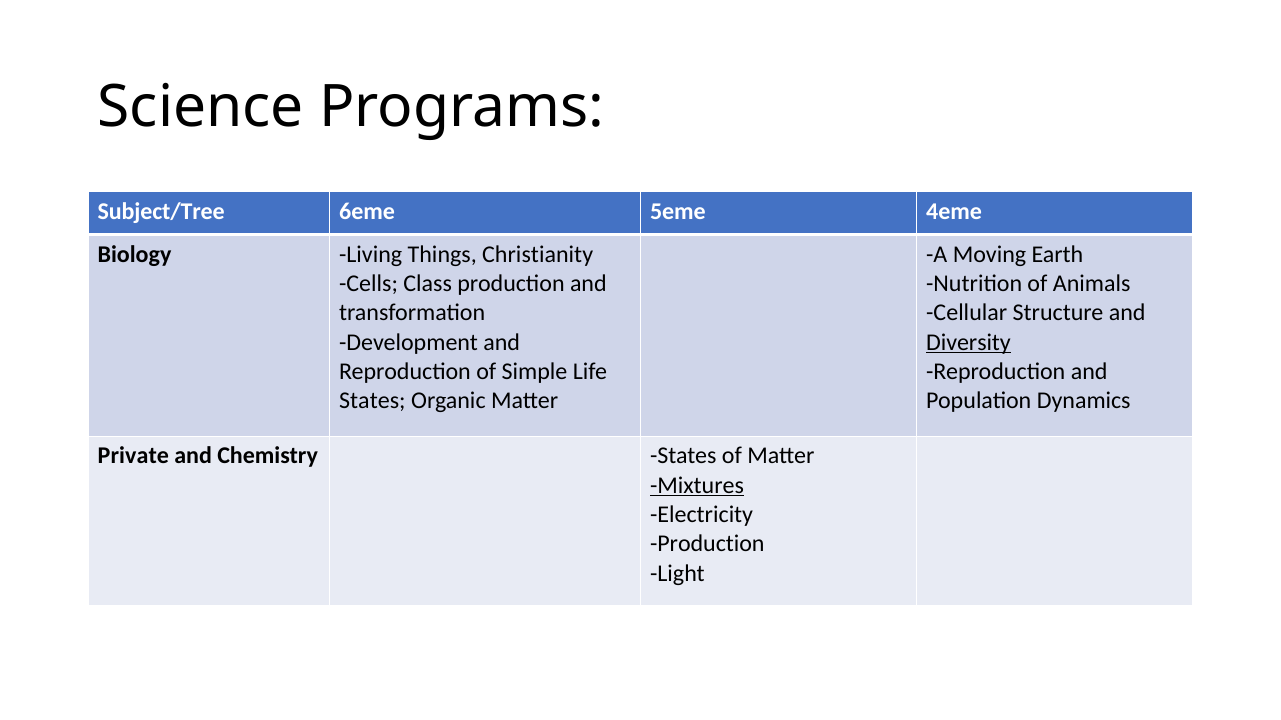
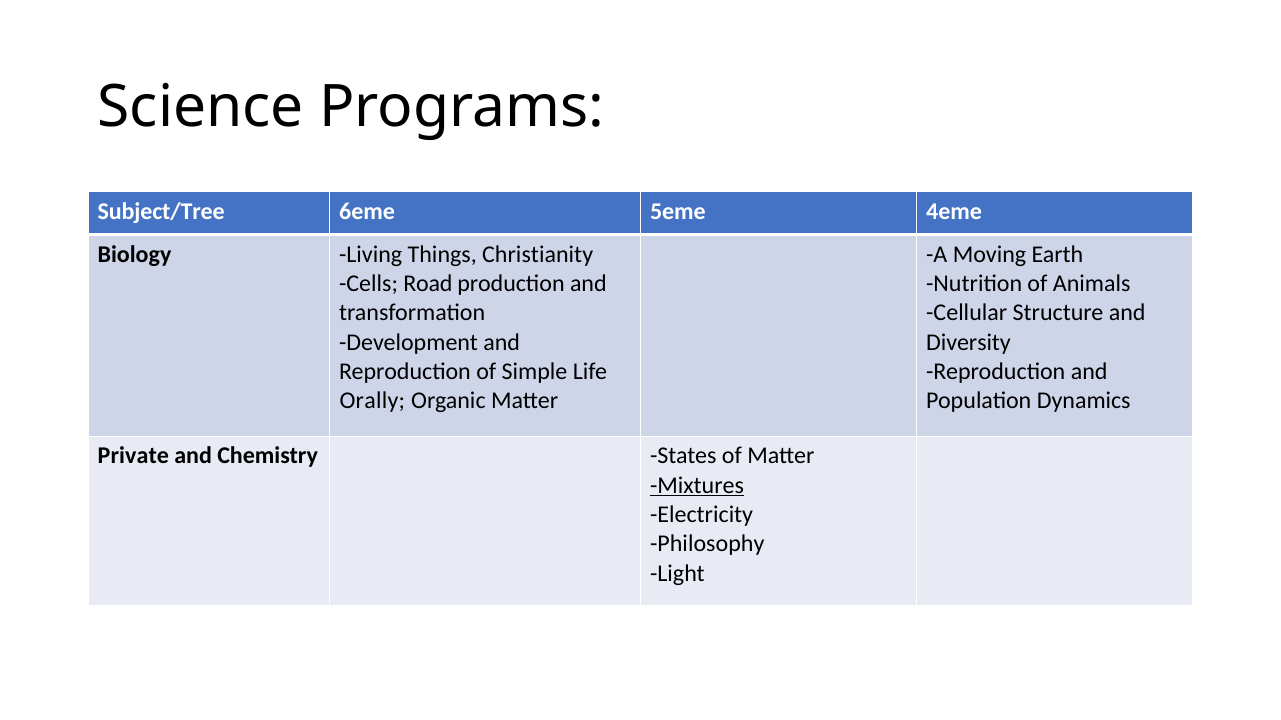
Class: Class -> Road (428, 284)
Diversity underline: present -> none (969, 343)
States: States -> Orally (372, 401)
Production: Production -> Philosophy (707, 544)
